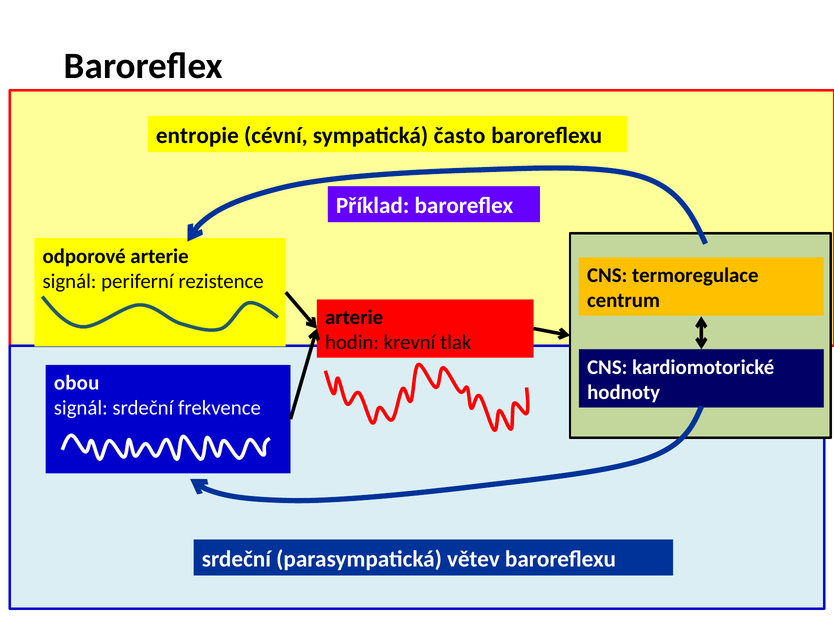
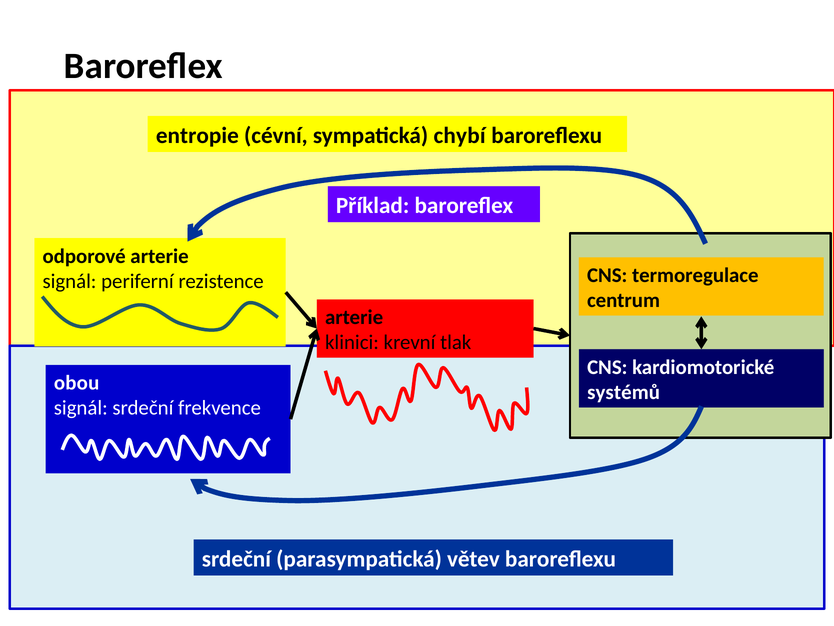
často: často -> chybí (460, 136)
hodin: hodin -> klinici (352, 342)
hodnoty: hodnoty -> systémů (624, 392)
